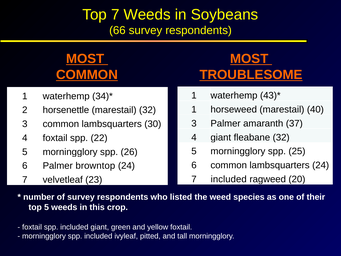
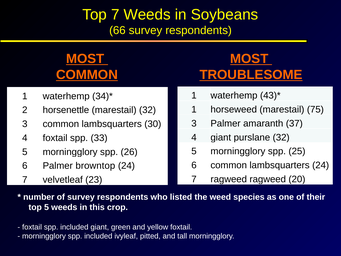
40: 40 -> 75 (315, 109)
fleabane: fleabane -> purslane (252, 137)
22: 22 -> 33 (99, 138)
7 included: included -> ragweed (229, 179)
